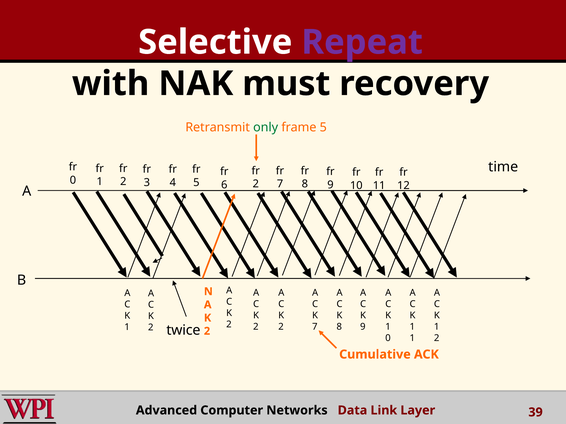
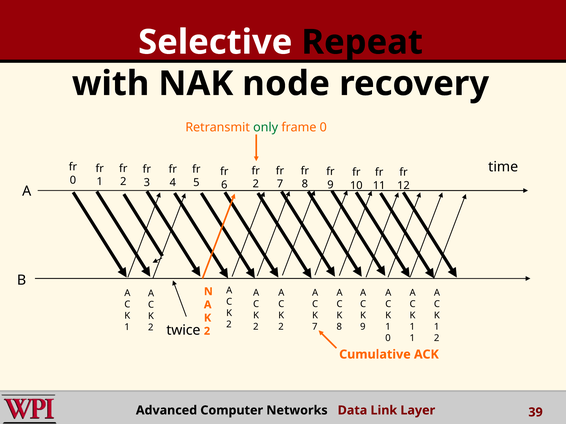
Repeat colour: purple -> black (362, 42)
must: must -> node (286, 84)
frame 5: 5 -> 0 (323, 128)
